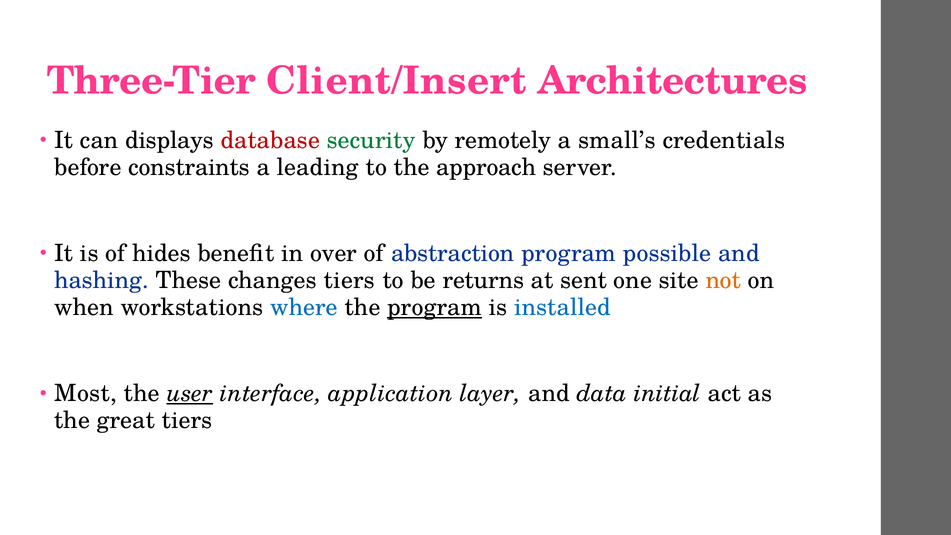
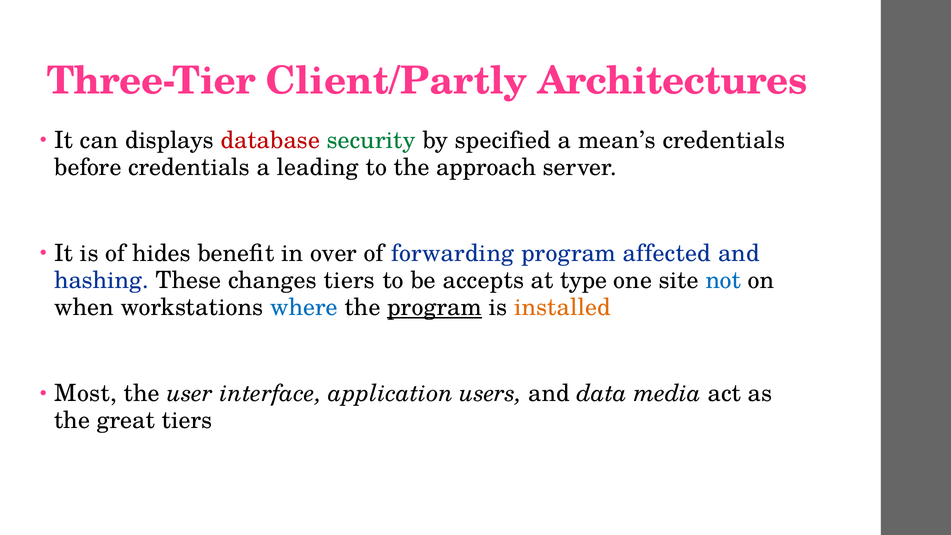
Client/Insert: Client/Insert -> Client/Partly (397, 81)
remotely: remotely -> specified (503, 140)
small’s: small’s -> mean’s (617, 140)
before constraints: constraints -> credentials (189, 167)
abstraction: abstraction -> forwarding (453, 253)
possible: possible -> affected (667, 253)
returns: returns -> accepts (483, 280)
sent: sent -> type (584, 280)
not colour: orange -> blue (723, 280)
installed colour: blue -> orange (562, 308)
user underline: present -> none (190, 393)
layer: layer -> users (491, 393)
initial: initial -> media (667, 393)
